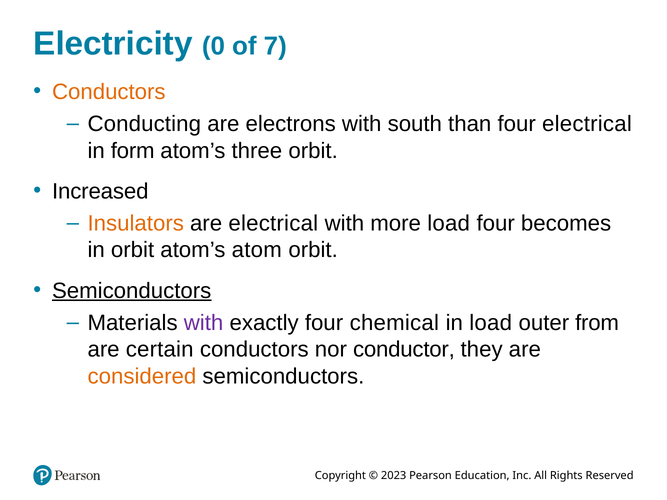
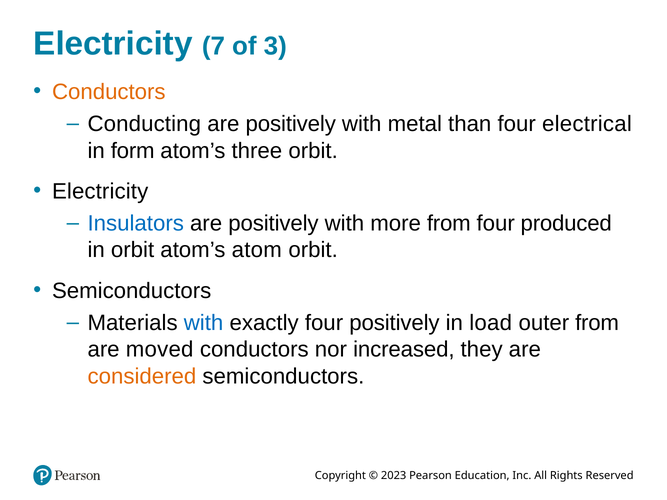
0: 0 -> 7 (214, 46)
7: 7 -> 3 (275, 46)
electrons: electrons -> positively (291, 124)
south: south -> metal (415, 124)
Increased: Increased -> Electricity (100, 191)
Insulators colour: orange -> blue (136, 224)
electrical: electrical -> positively (273, 224)
more load: load -> from (449, 224)
becomes: becomes -> produced (566, 224)
Semiconductors underline: present -> none (132, 291)
with colour: purple -> blue (204, 323)
four chemical: chemical -> positively (394, 323)
certain: certain -> moved (160, 350)
conductor: conductor -> increased (404, 350)
